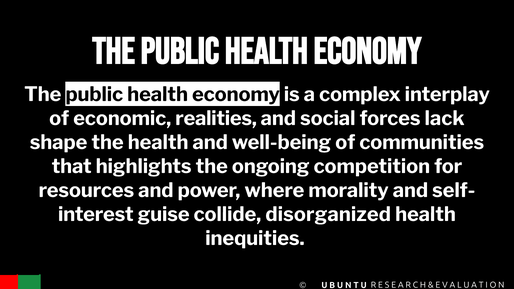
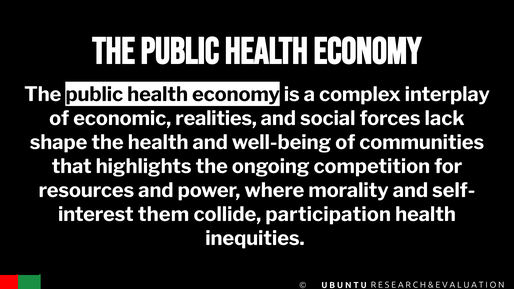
guise: guise -> them (163, 215)
disorganized: disorganized -> participation (328, 215)
